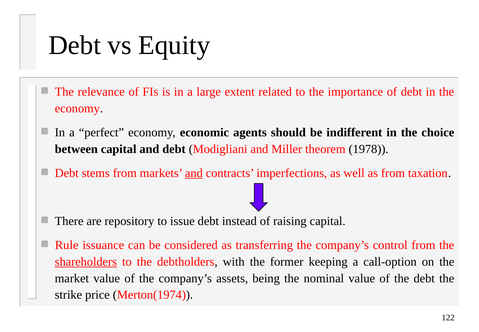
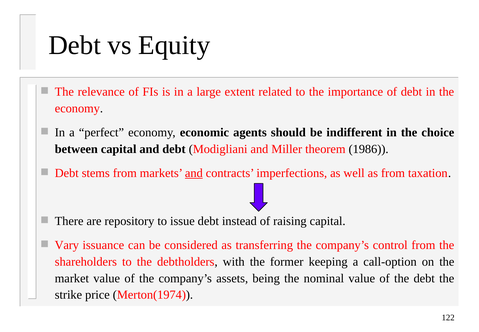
1978: 1978 -> 1986 (369, 149)
Rule: Rule -> Vary (67, 245)
shareholders underline: present -> none (86, 261)
